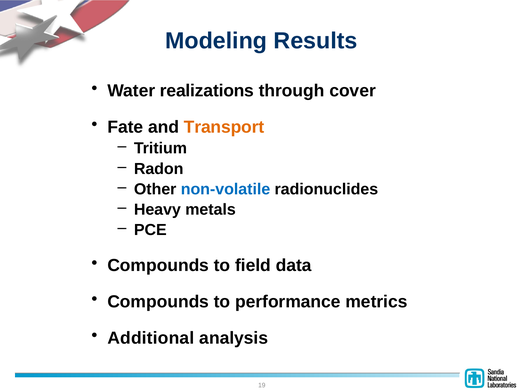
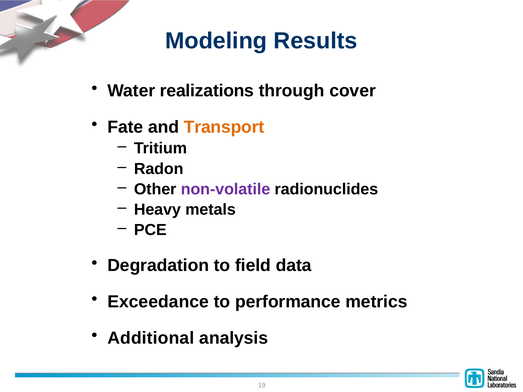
non-volatile colour: blue -> purple (225, 189)
Compounds: Compounds -> Degradation (158, 266)
Compounds: Compounds -> Exceedance (158, 302)
